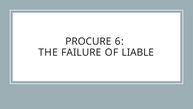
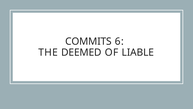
PROCURE: PROCURE -> COMMITS (88, 41)
FAILURE: FAILURE -> DEEMED (81, 52)
